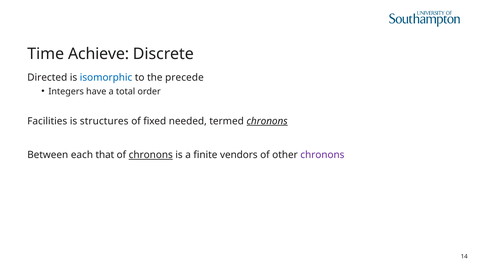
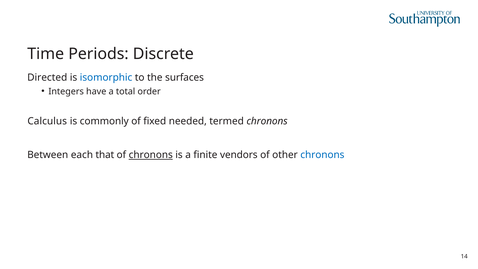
Achieve: Achieve -> Periods (98, 54)
precede: precede -> surfaces (185, 78)
Facilities: Facilities -> Calculus (47, 121)
structures: structures -> commonly (104, 121)
chronons underline: present -> none (267, 121)
chronons colour: purple -> blue (322, 155)
